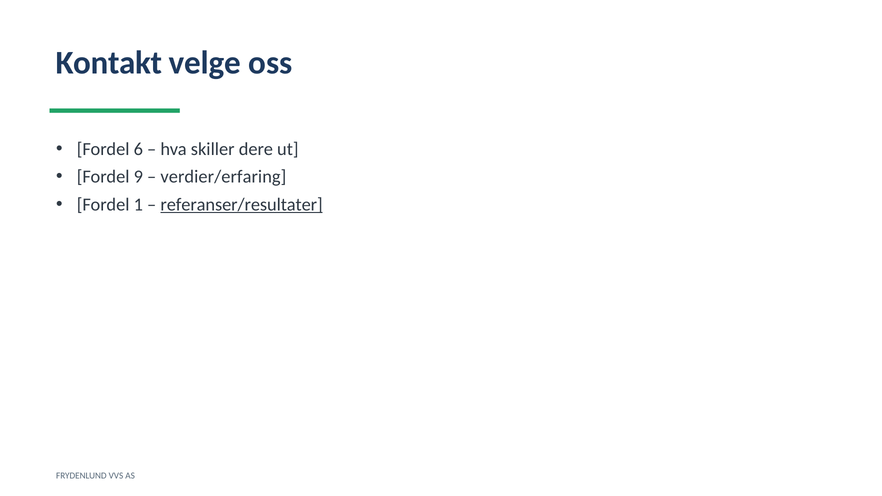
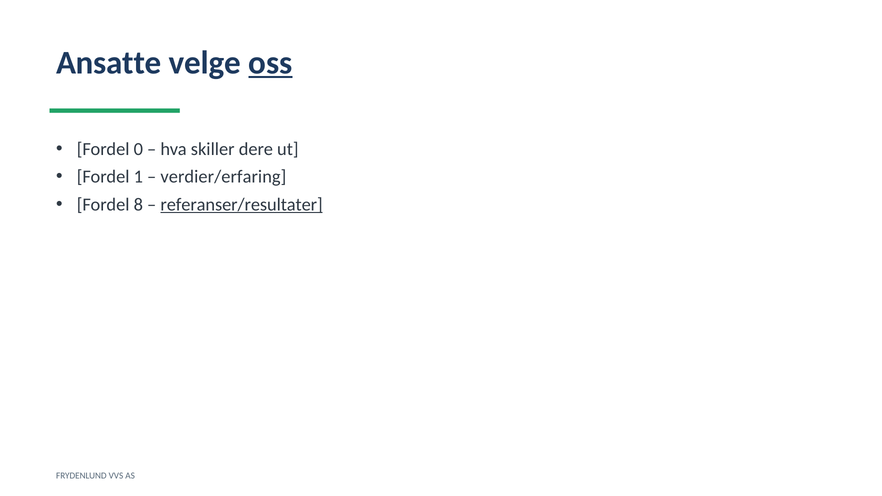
Kontakt: Kontakt -> Ansatte (109, 63)
oss underline: none -> present (270, 63)
6: 6 -> 0 (138, 149)
9: 9 -> 1 (138, 177)
1: 1 -> 8 (138, 205)
